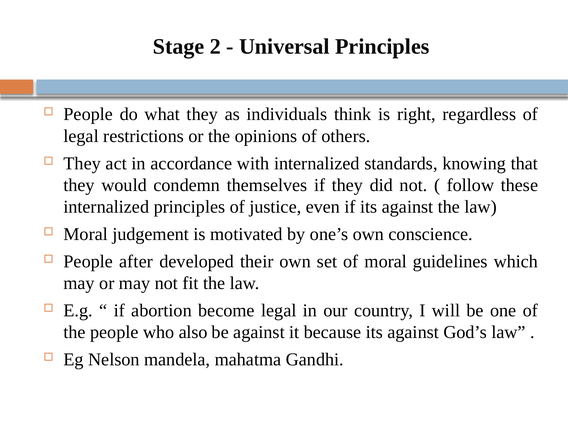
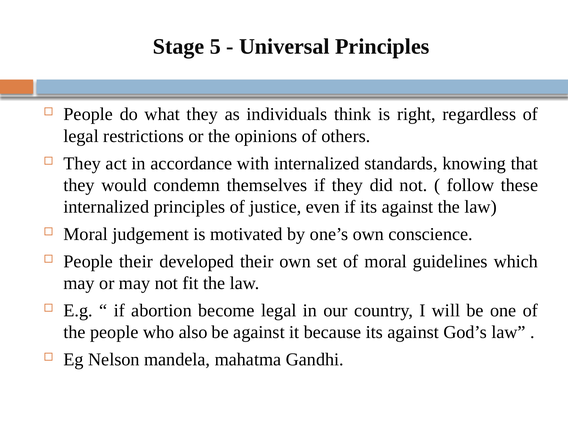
2: 2 -> 5 (215, 46)
People after: after -> their (136, 261)
